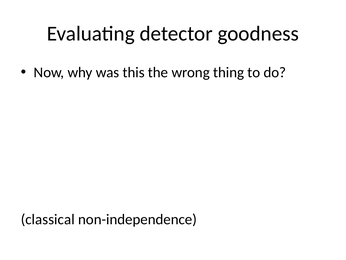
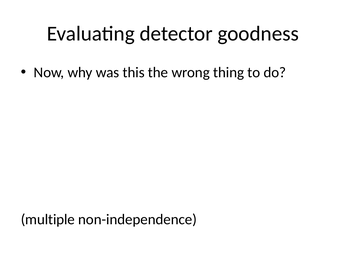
classical: classical -> multiple (48, 219)
